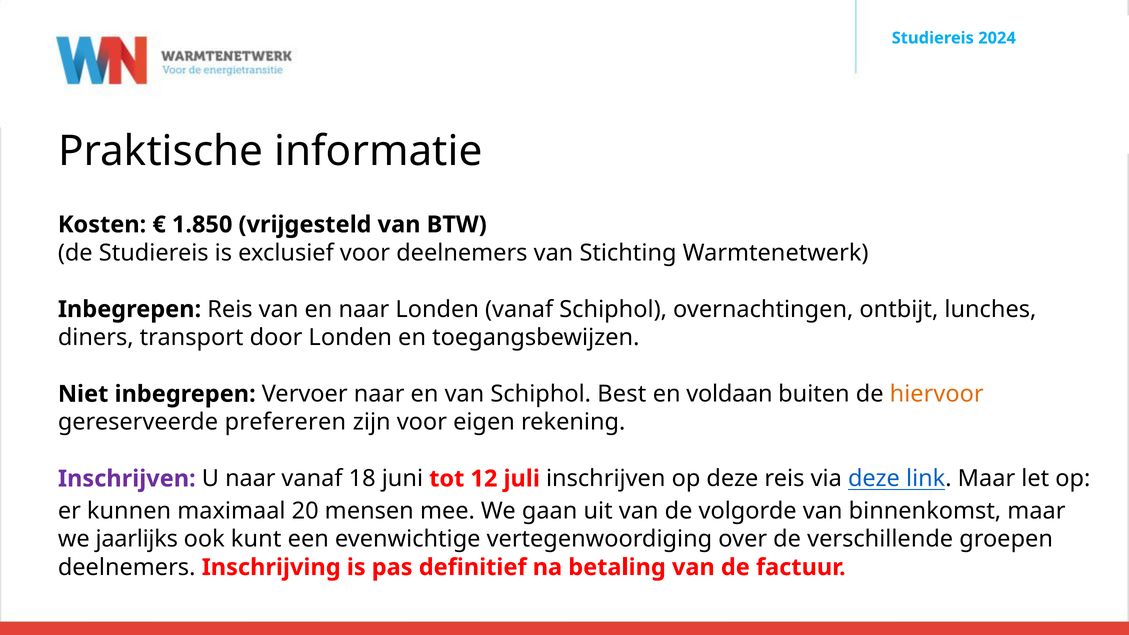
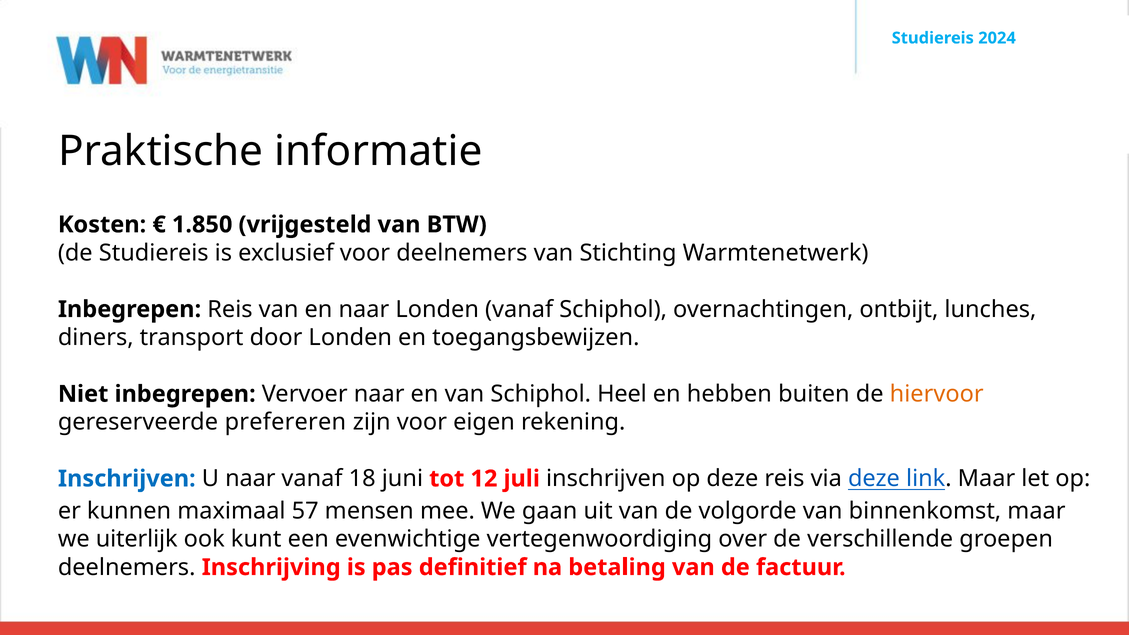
Best: Best -> Heel (622, 394)
voldaan: voldaan -> hebben (729, 394)
Inschrijven colour: purple -> blue (127, 479)
20: 20 -> 57 (305, 511)
jaarlijks: jaarlijks -> uiterlijk (137, 539)
